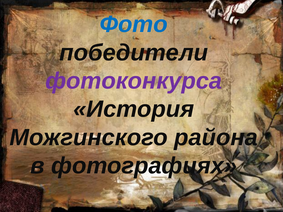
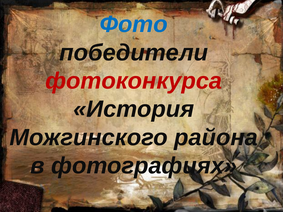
фотоконкурса colour: purple -> red (134, 81)
